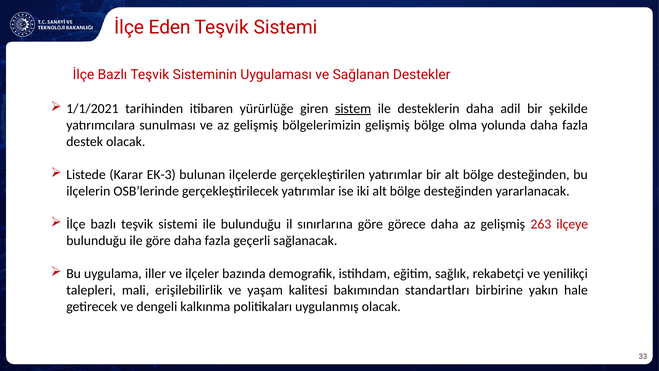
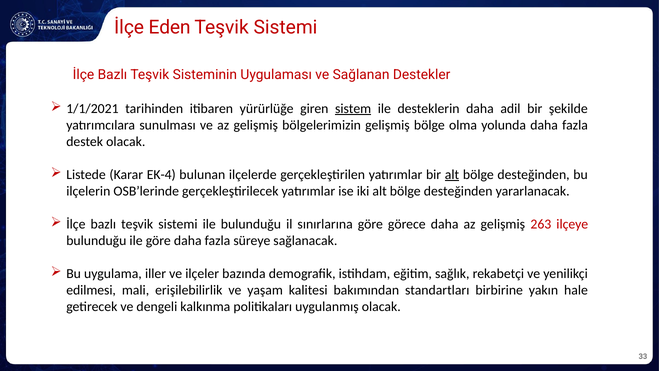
EK-3: EK-3 -> EK-4 (161, 175)
alt underline: none -> present (452, 175)
geçerli: geçerli -> süreye (252, 240)
talepleri: talepleri -> edilmesi (91, 290)
